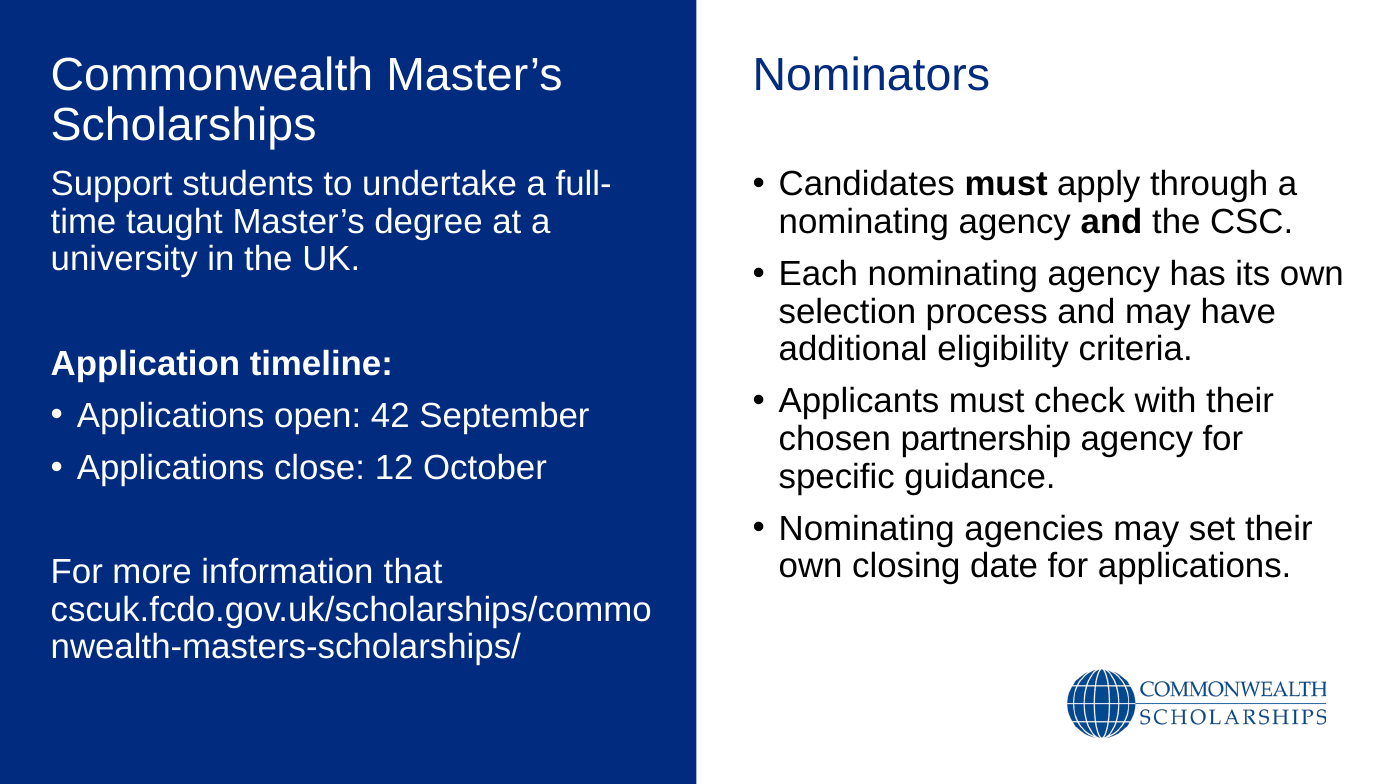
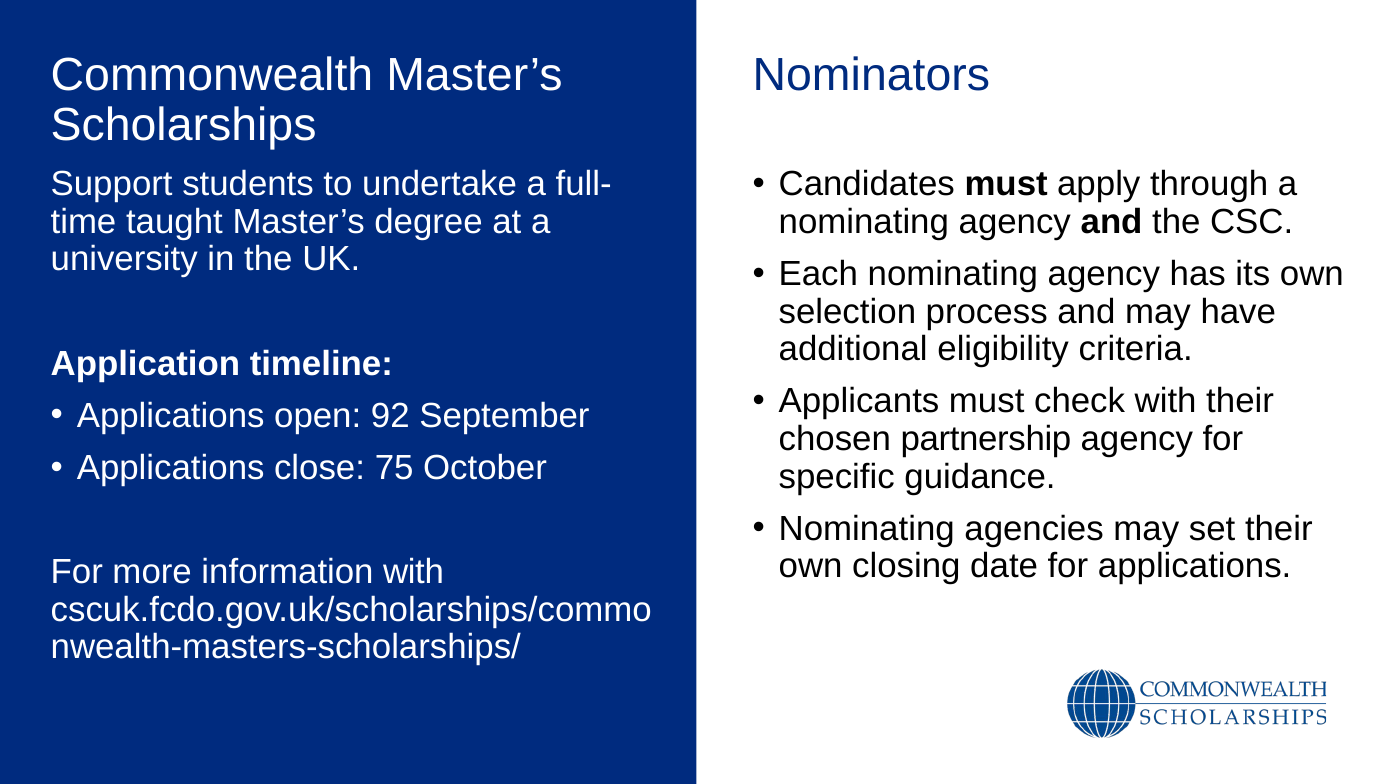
42: 42 -> 92 (390, 416)
12: 12 -> 75 (394, 468)
information that: that -> with (413, 572)
